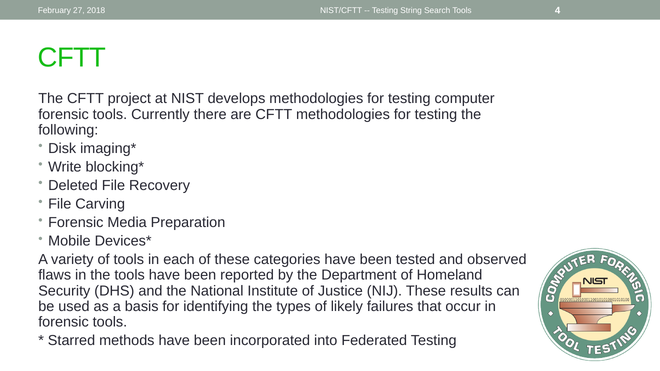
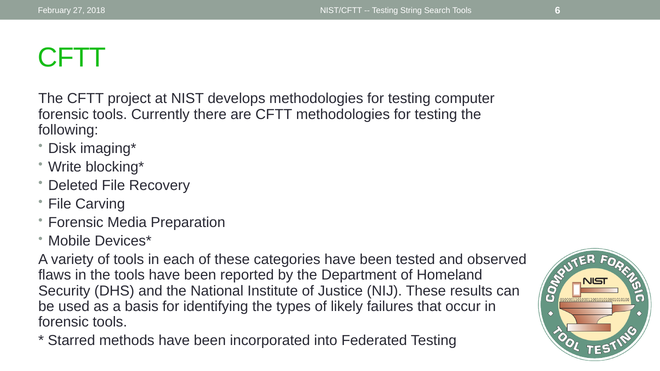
4: 4 -> 6 (558, 11)
